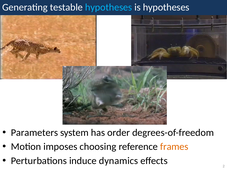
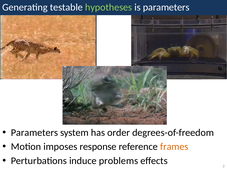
hypotheses colour: light blue -> light green (109, 7)
is hypotheses: hypotheses -> parameters (166, 7)
choosing: choosing -> response (98, 147)
dynamics: dynamics -> problems (119, 161)
